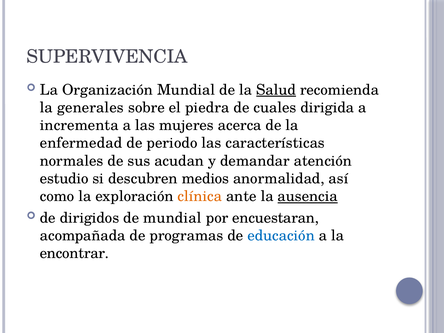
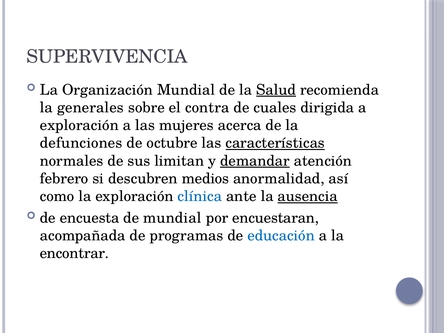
piedra: piedra -> contra (207, 108)
incrementa: incrementa -> exploración (79, 125)
enfermedad: enfermedad -> defunciones (81, 143)
periodo: periodo -> octubre (172, 143)
características underline: none -> present (275, 143)
acudan: acudan -> limitan (179, 161)
demandar underline: none -> present (255, 161)
estudio: estudio -> febrero (64, 179)
clínica colour: orange -> blue (200, 196)
dirigidos: dirigidos -> encuesta (90, 218)
